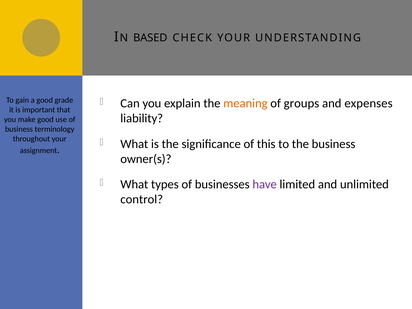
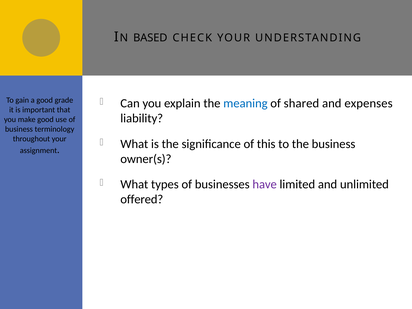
meaning colour: orange -> blue (245, 103)
groups: groups -> shared (301, 103)
control: control -> offered (142, 199)
